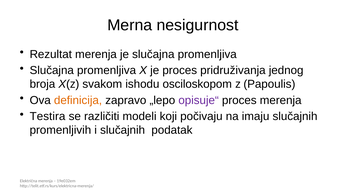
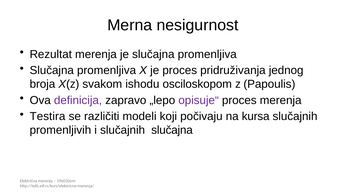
definicija colour: orange -> purple (78, 101)
imaju: imaju -> kursa (256, 117)
slučajnih podatak: podatak -> slučajna (172, 131)
